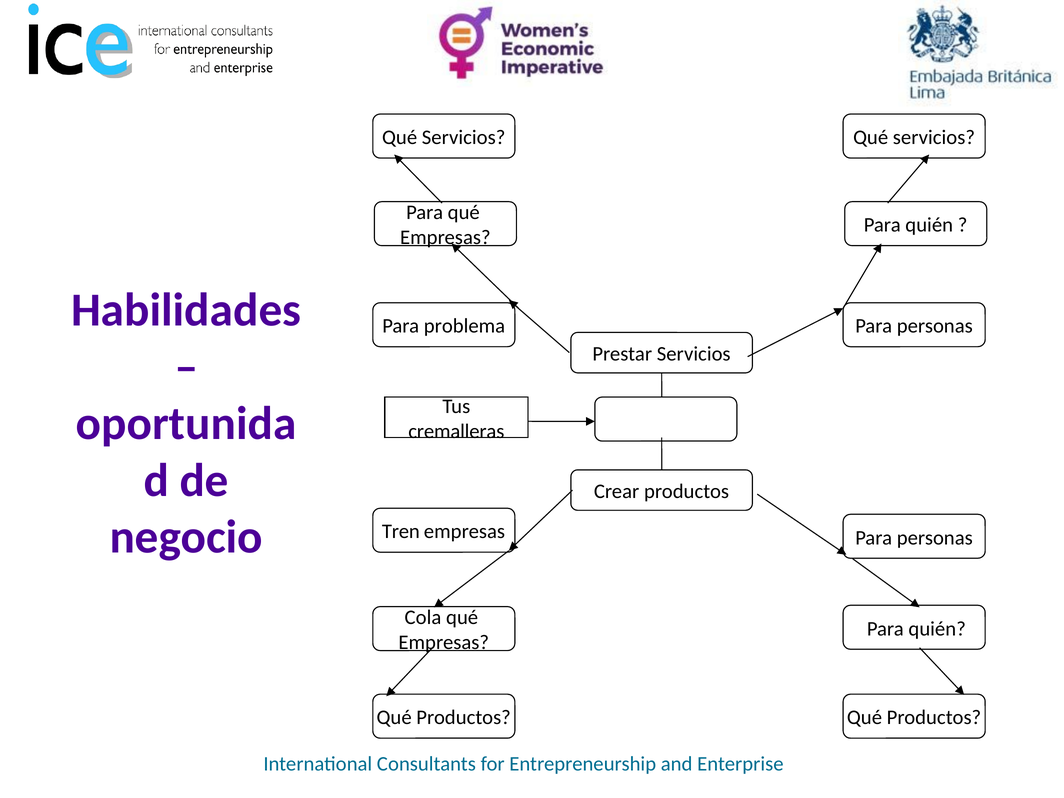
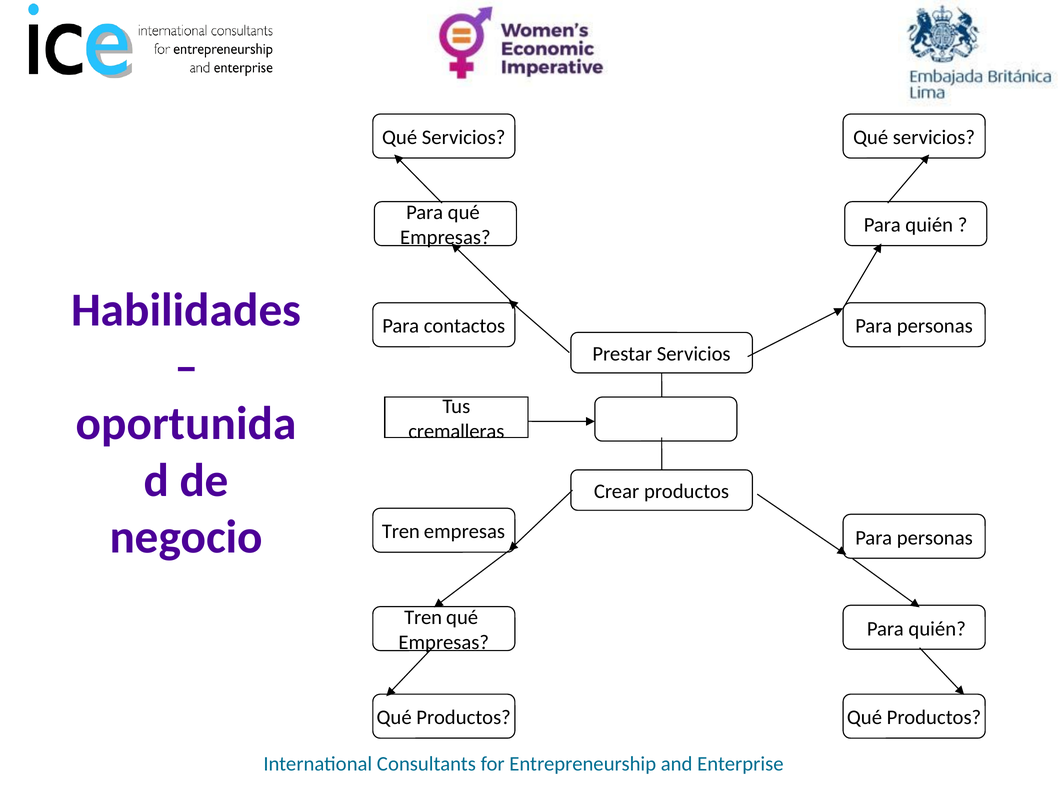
problema: problema -> contactos (464, 326)
Cola: Cola -> Tren (423, 618)
